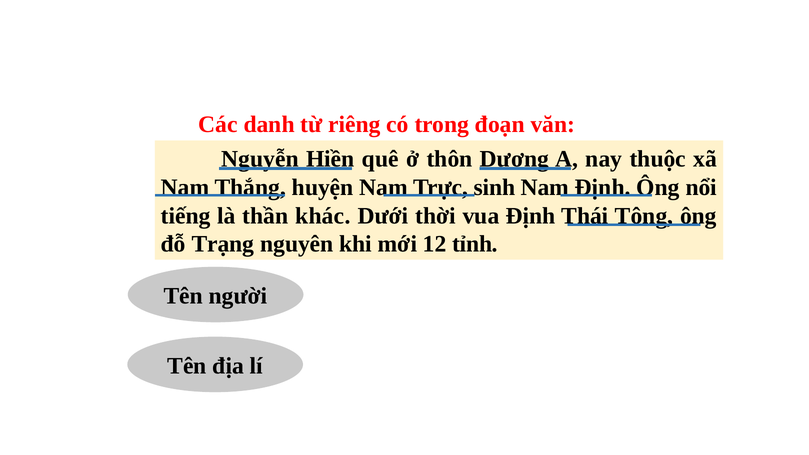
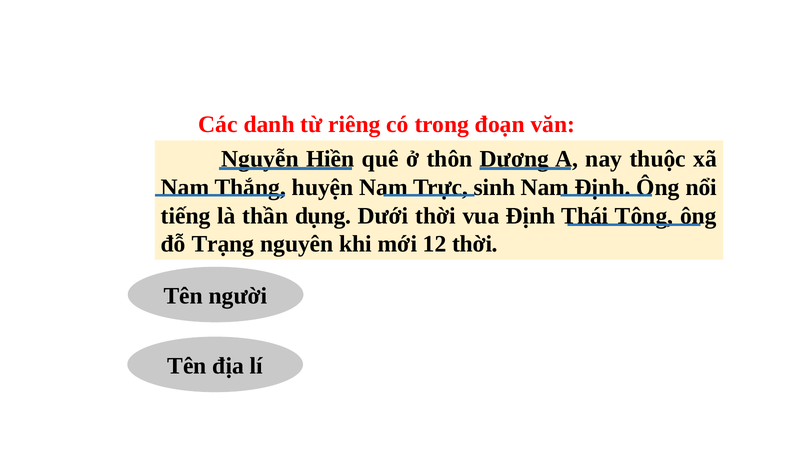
khác: khác -> dụng (323, 216)
12 tỉnh: tỉnh -> thời (475, 244)
